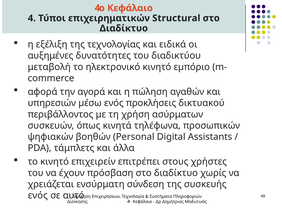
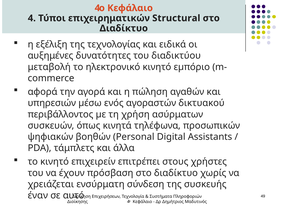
προκλήσεις: προκλήσεις -> αγοραστών (151, 103)
ενός: ενός -> έναν (38, 196)
